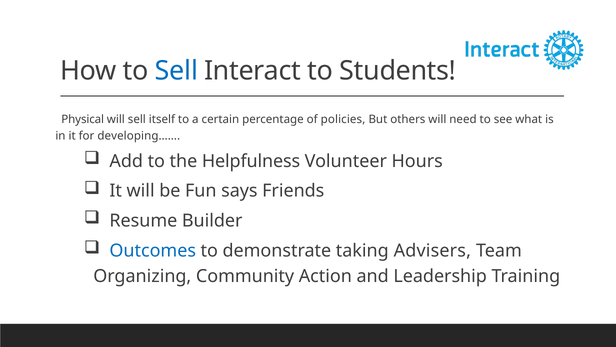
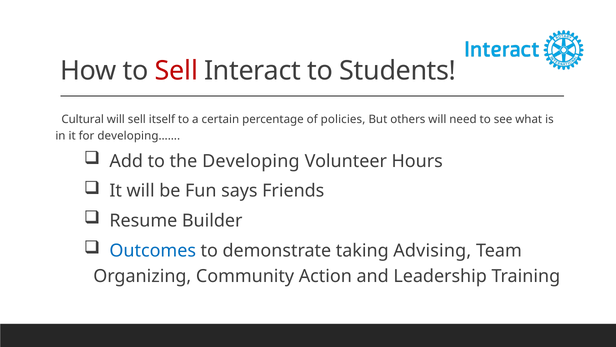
Sell colour: blue -> red (176, 71)
Physical: Physical -> Cultural (83, 119)
Helpfulness: Helpfulness -> Developing (251, 161)
Advisers: Advisers -> Advising (432, 250)
